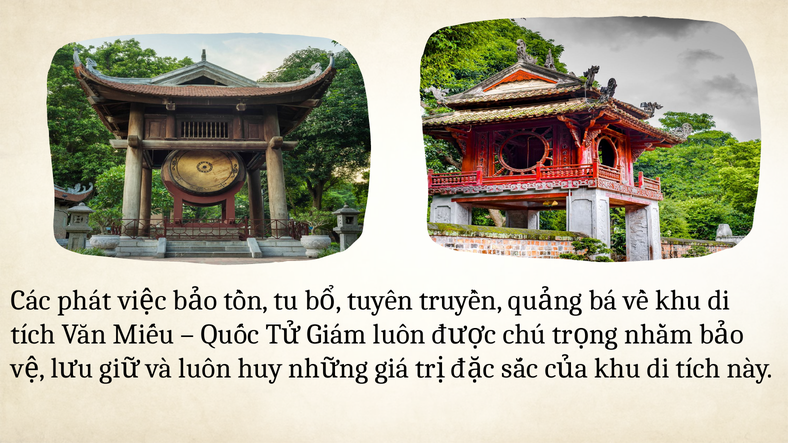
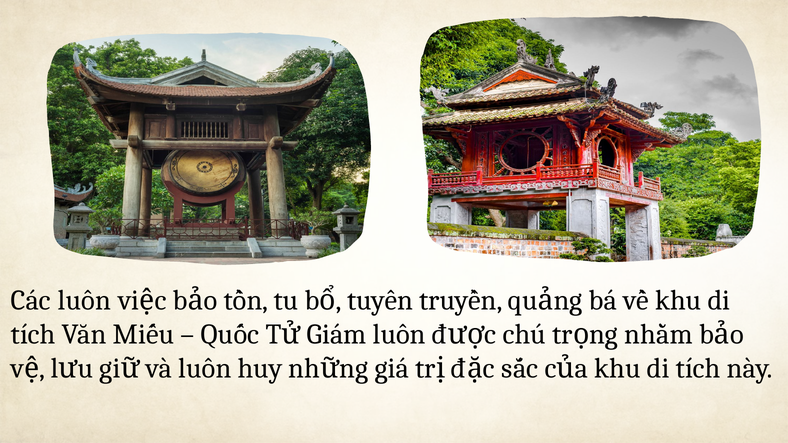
Các phát: phát -> luôn (84, 300)
